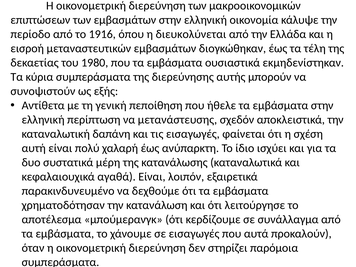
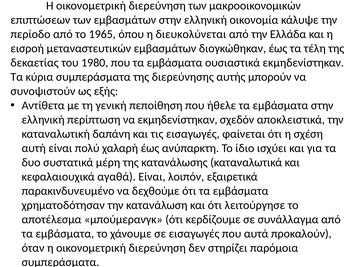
1916: 1916 -> 1965 (102, 34)
να μετανάστευσης: μετανάστευσης -> εκμηδενίστηκαν (178, 120)
